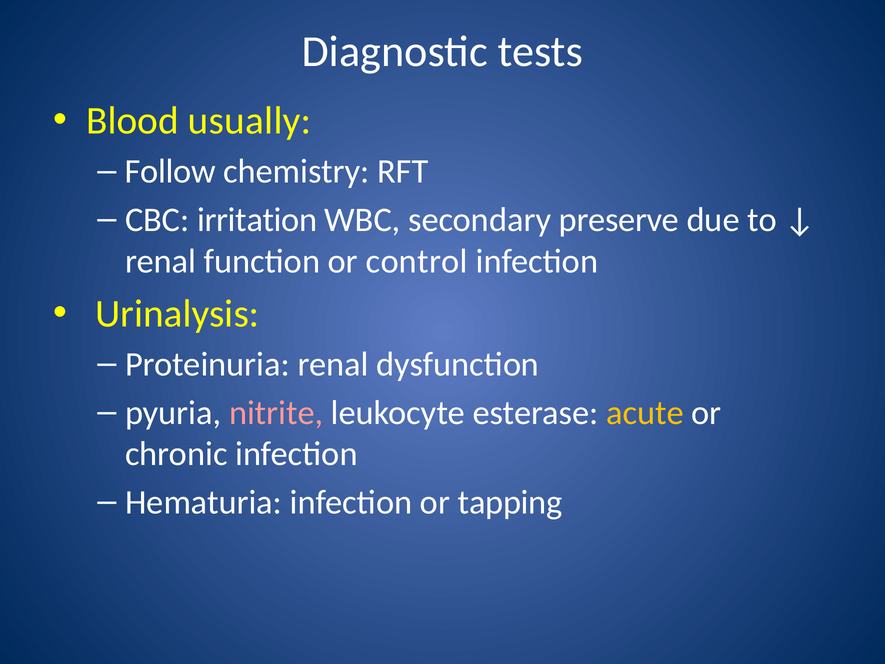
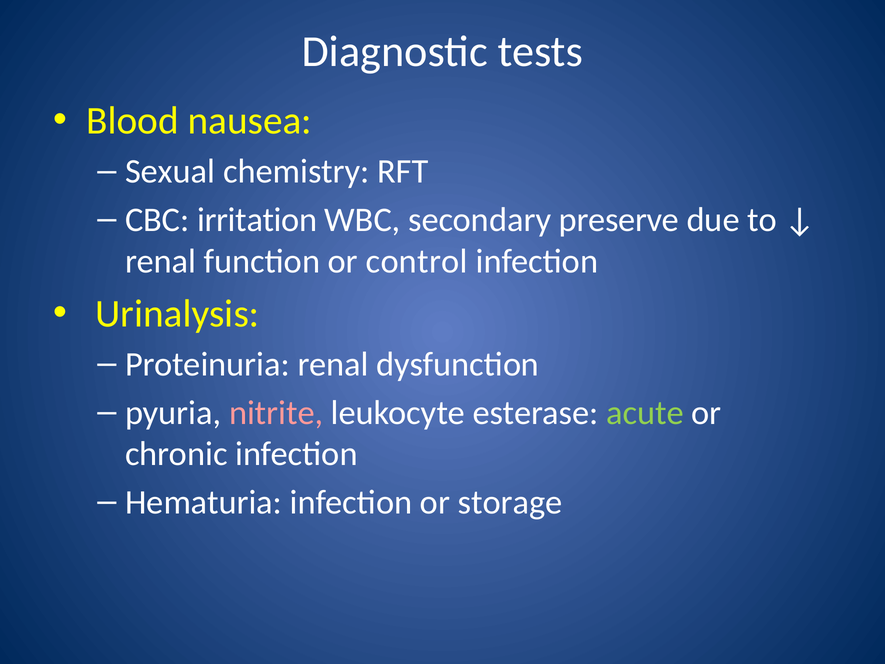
usually: usually -> nausea (250, 121)
Follow: Follow -> Sexual (170, 171)
acute colour: yellow -> light green (645, 413)
tapping: tapping -> storage (510, 502)
